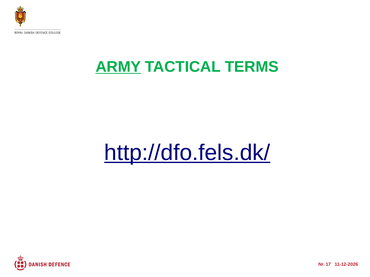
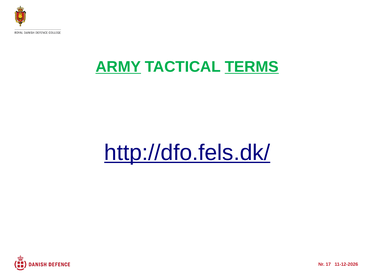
TERMS underline: none -> present (252, 67)
